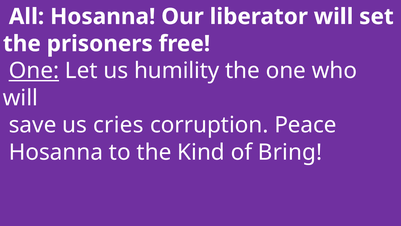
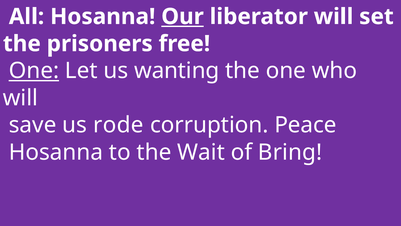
Our underline: none -> present (183, 17)
humility: humility -> wanting (177, 71)
cries: cries -> rode (118, 125)
Kind: Kind -> Wait (201, 152)
